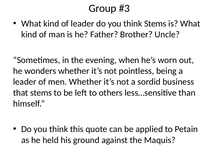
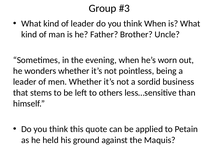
think Stems: Stems -> When (155, 24)
